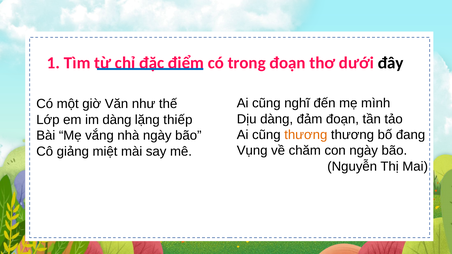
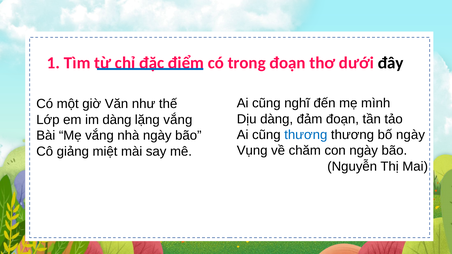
lặng thiếp: thiếp -> vắng (178, 120)
thương colour: orange -> blue (306, 135)
bố đang: đang -> ngày (410, 135)
